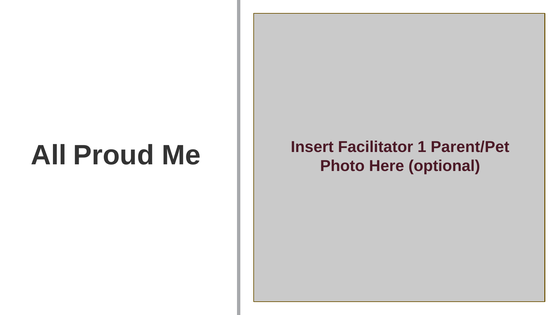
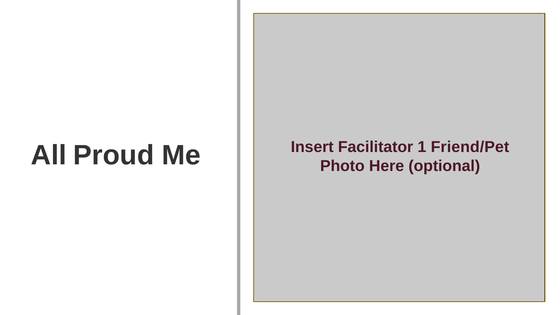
Parent/Pet: Parent/Pet -> Friend/Pet (470, 147)
